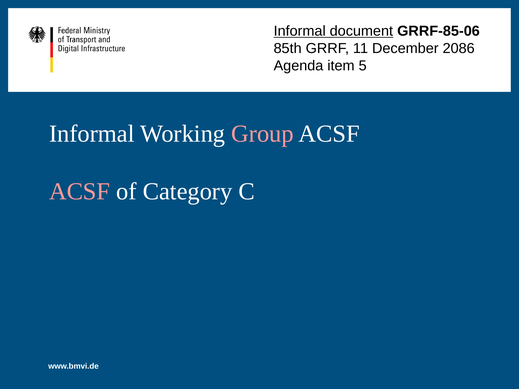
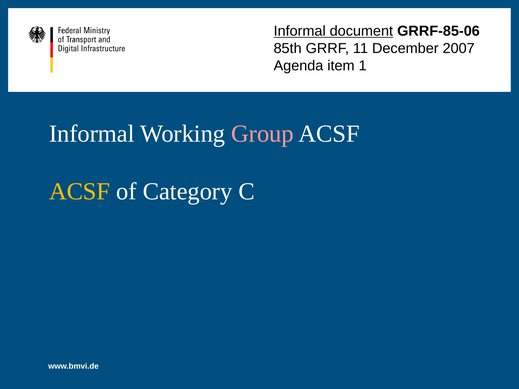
2086: 2086 -> 2007 (459, 48)
5: 5 -> 1 (363, 66)
ACSF colour: pink -> yellow (80, 192)
